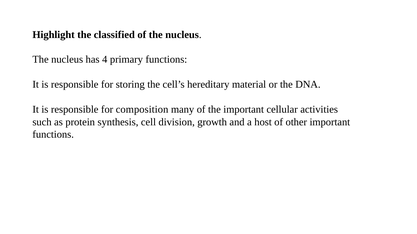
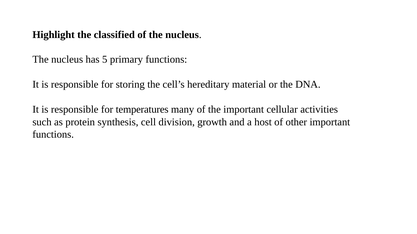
4: 4 -> 5 (105, 60)
composition: composition -> temperatures (142, 110)
